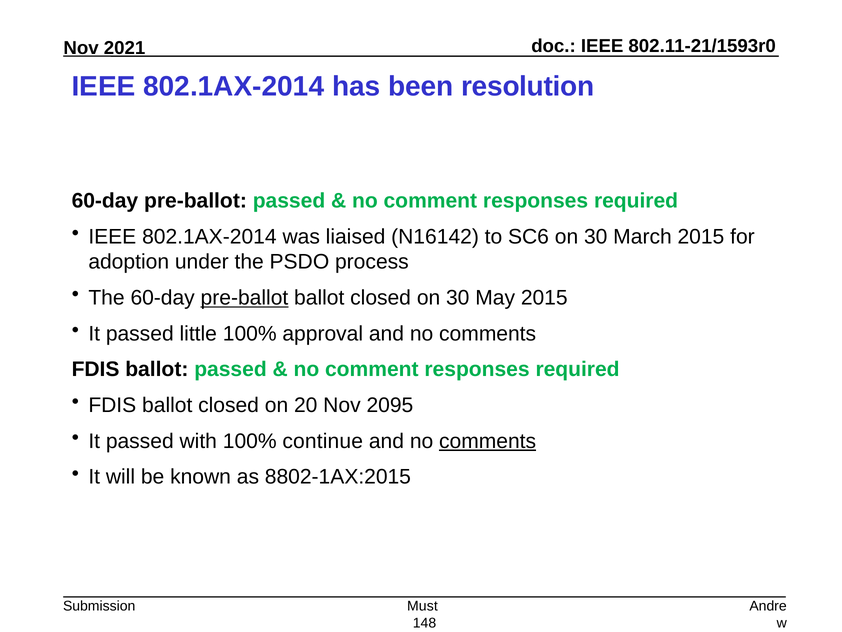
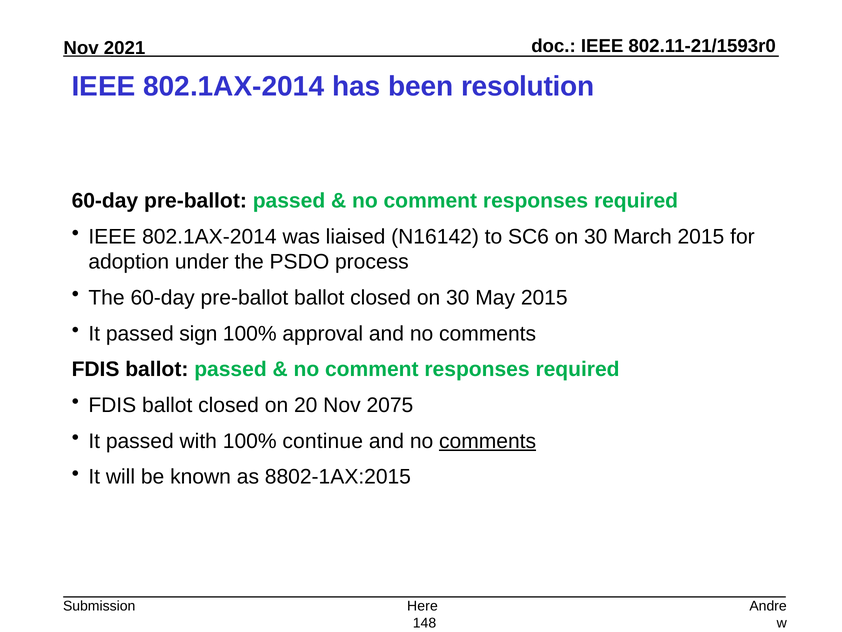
pre-ballot underline: present -> none (244, 298)
little: little -> sign (198, 333)
2095: 2095 -> 2075 (390, 405)
Must: Must -> Here (422, 606)
